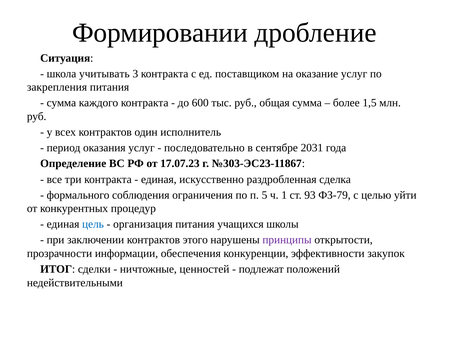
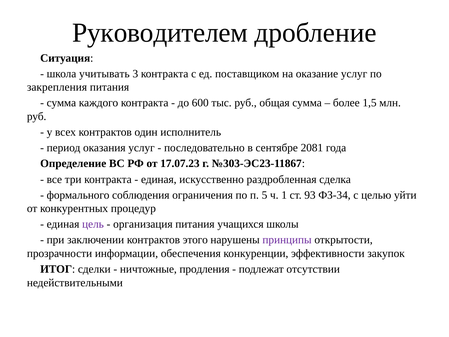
Формировании: Формировании -> Руководителем (160, 33)
2031: 2031 -> 2081 (312, 148)
ФЗ-79: ФЗ-79 -> ФЗ-34 (334, 195)
цель colour: blue -> purple (93, 224)
ценностей: ценностей -> продления (205, 269)
положений: положений -> отсутствии (313, 269)
